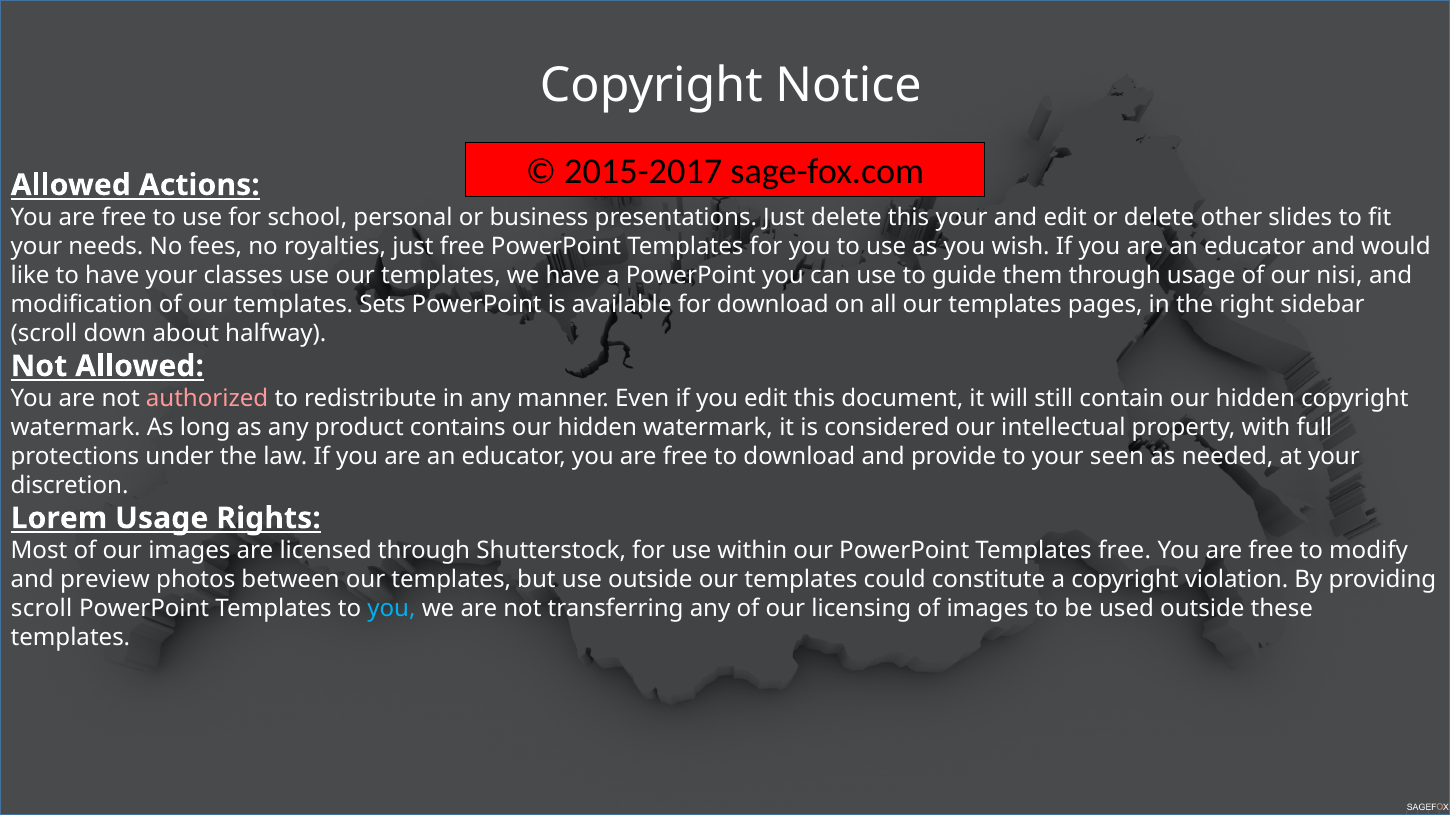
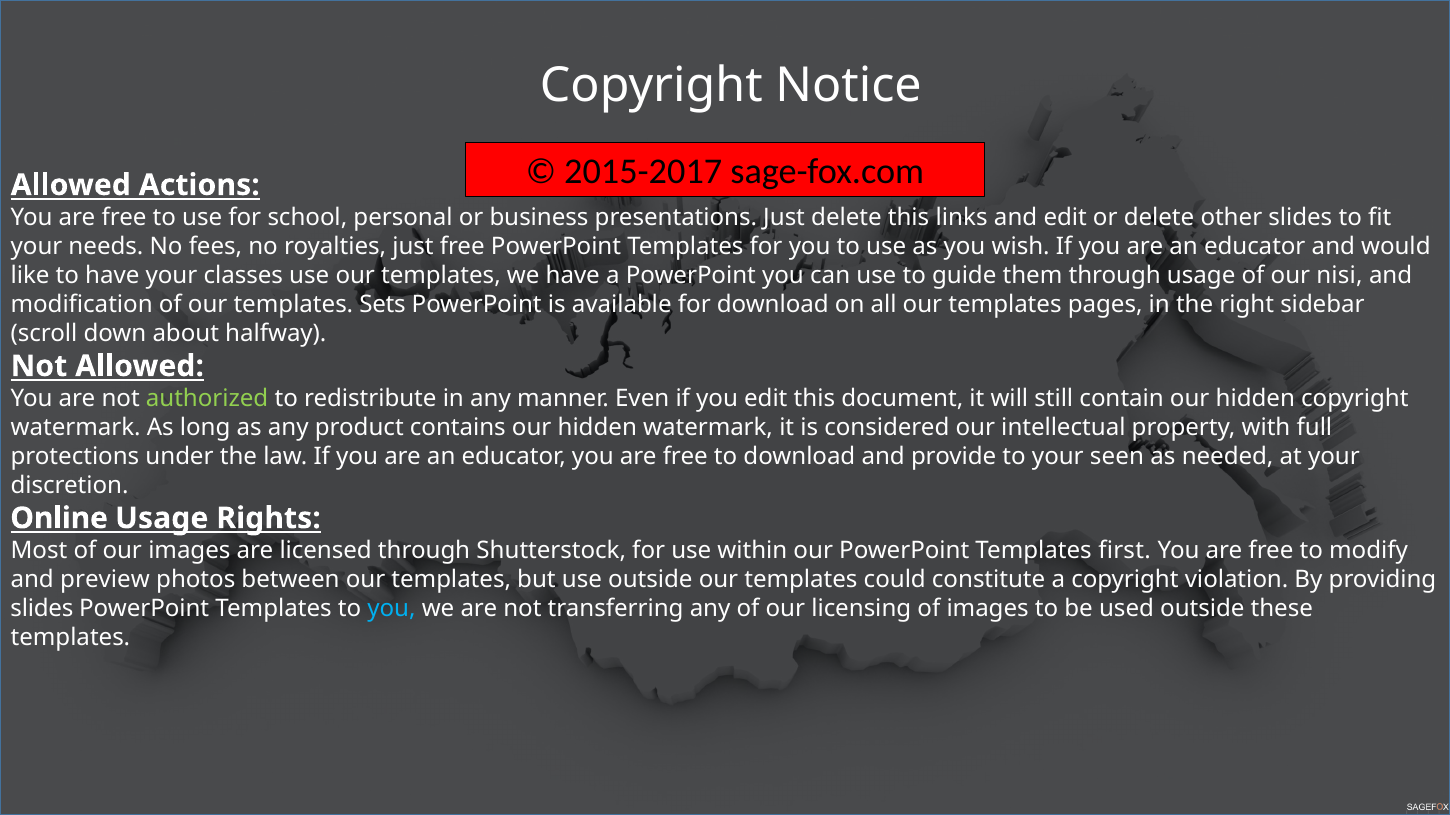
this your: your -> links (962, 217)
authorized colour: pink -> light green (207, 399)
Lorem: Lorem -> Online (59, 519)
Templates free: free -> first (1124, 551)
scroll: scroll -> slides (42, 609)
